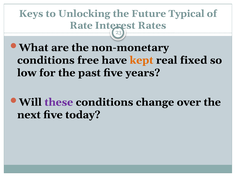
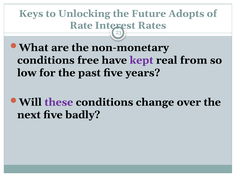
Typical: Typical -> Adopts (186, 14)
kept colour: orange -> purple (142, 60)
fixed: fixed -> from (194, 60)
today: today -> badly (83, 115)
